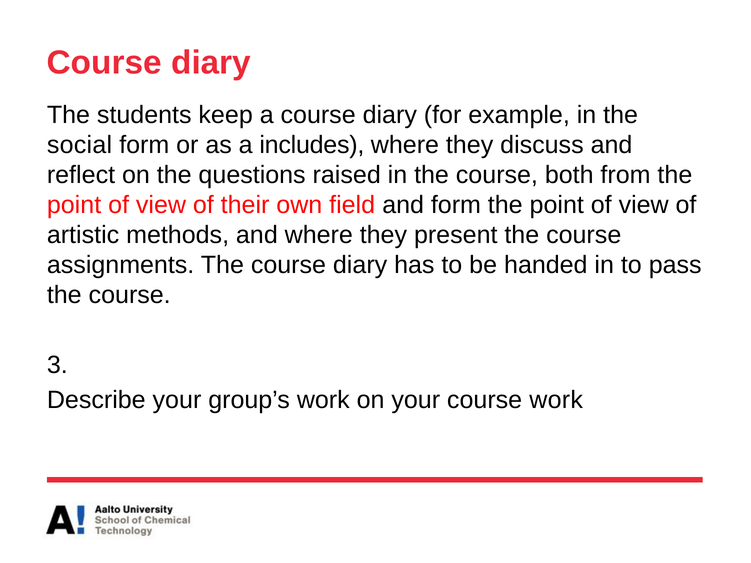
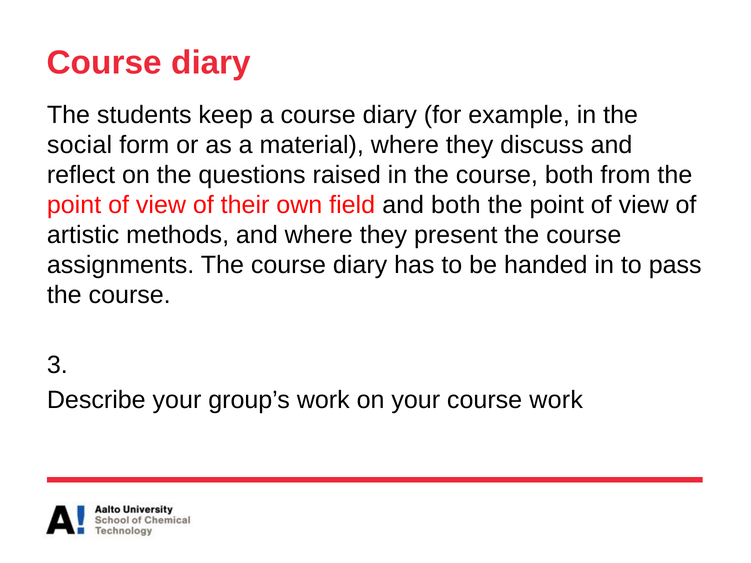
includes: includes -> material (312, 145)
and form: form -> both (456, 205)
